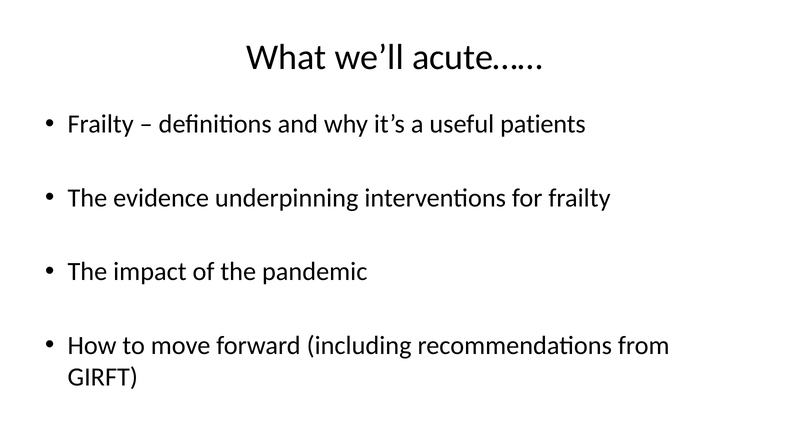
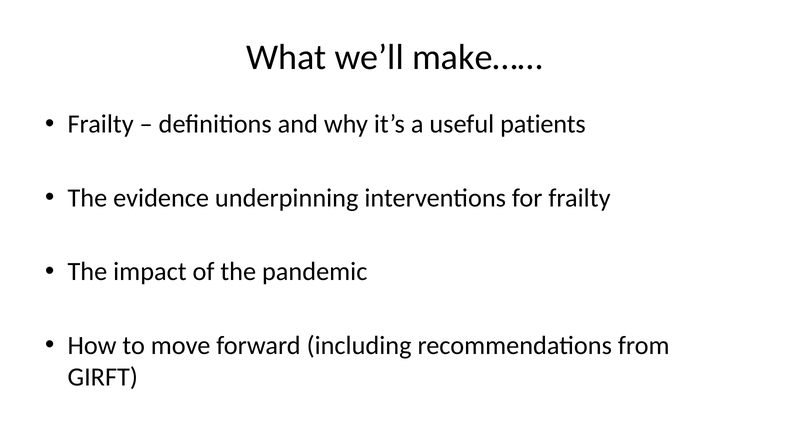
acute……: acute…… -> make…… (477, 57)
